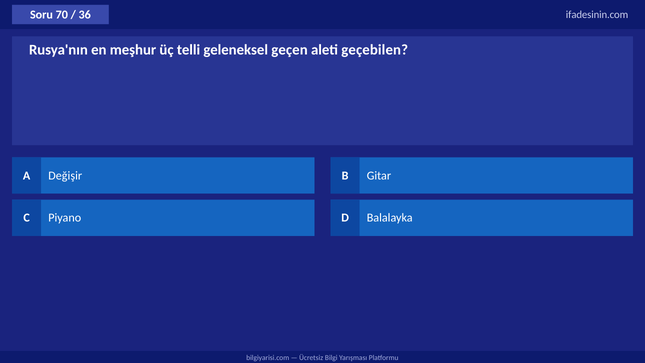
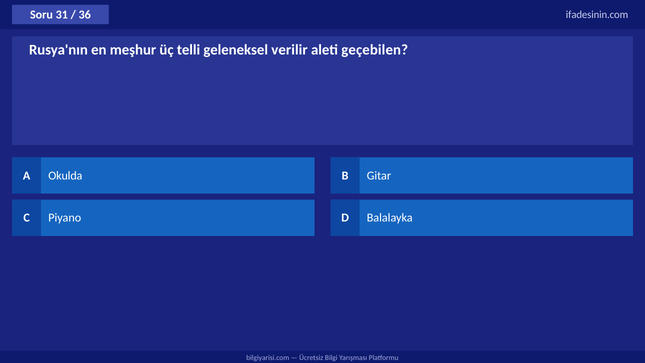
70: 70 -> 31 (62, 15)
geçen: geçen -> verilir (290, 50)
Değişir: Değişir -> Okulda (65, 176)
